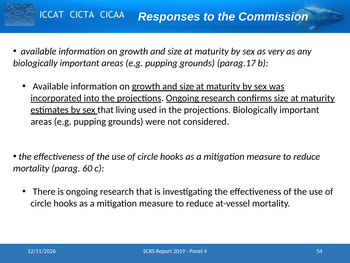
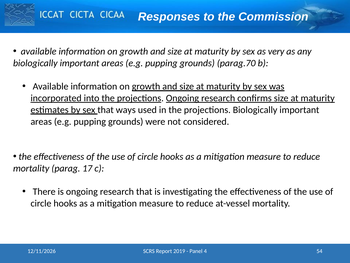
parag.17: parag.17 -> parag.70 (236, 63)
living: living -> ways (126, 110)
60: 60 -> 17 (87, 168)
